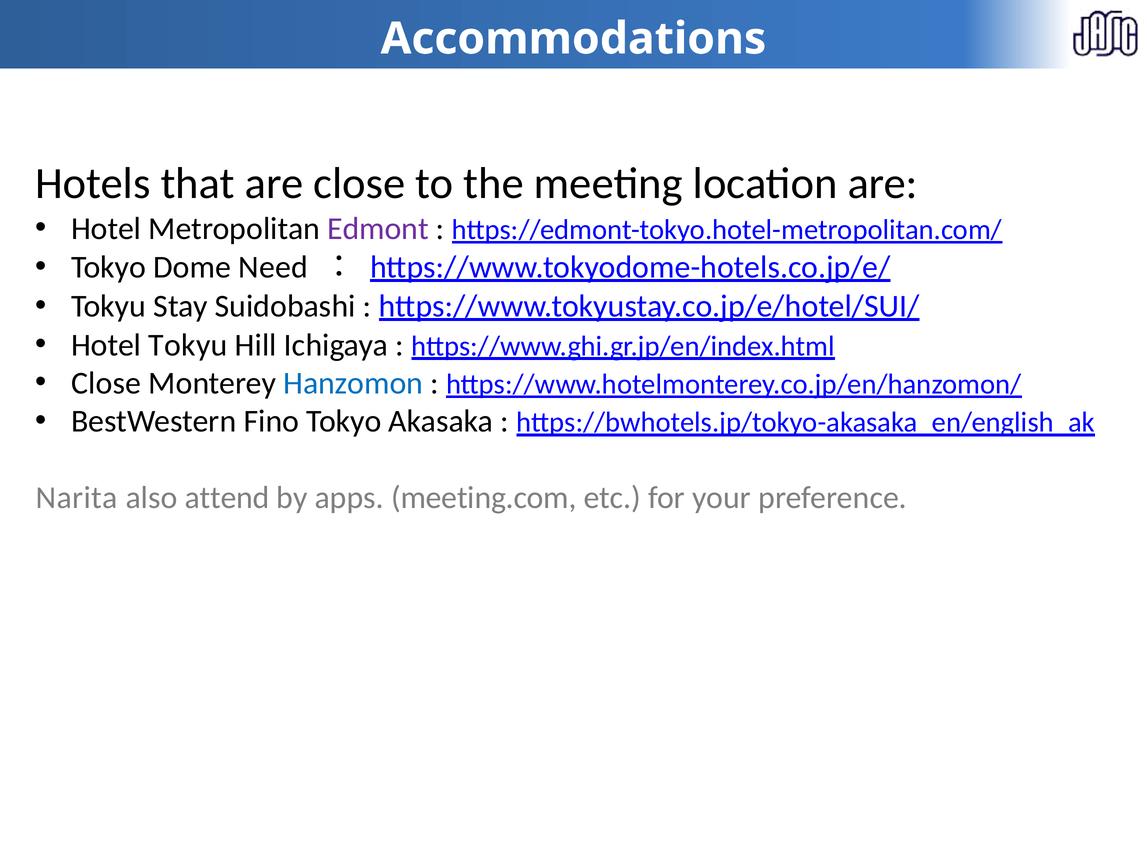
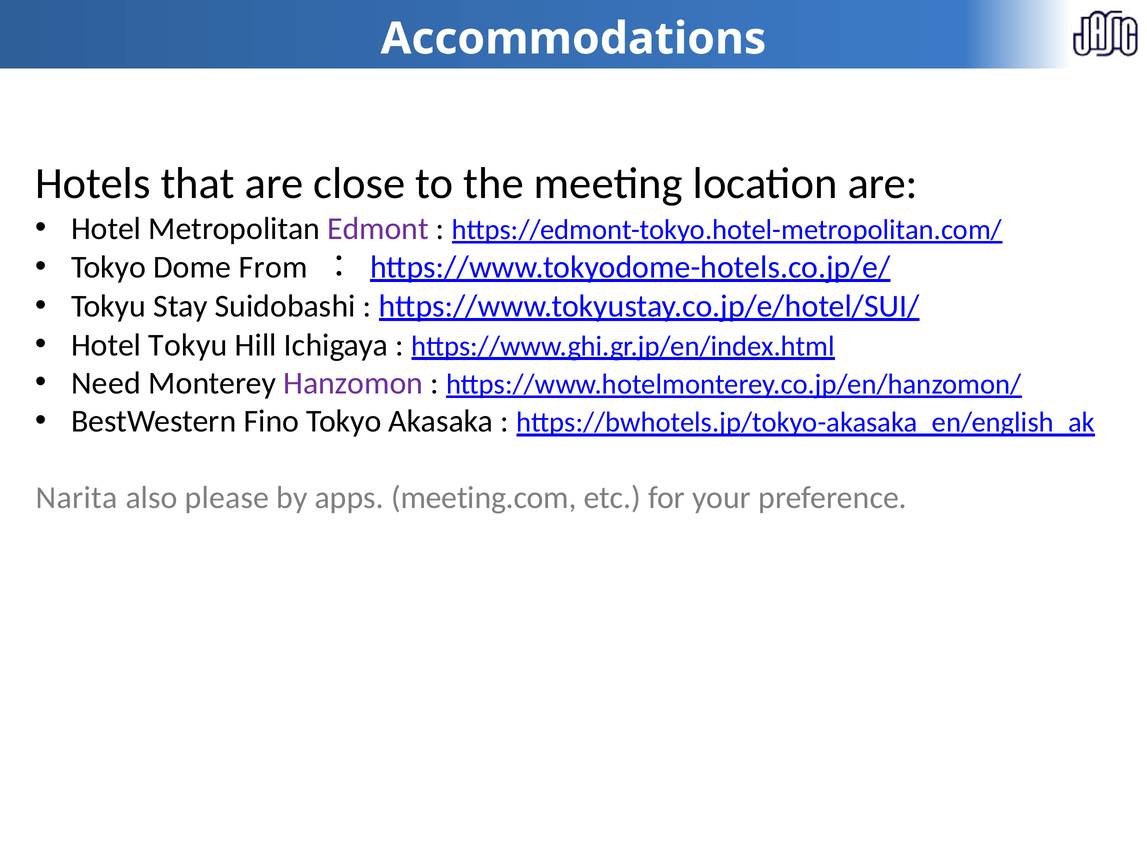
Need: Need -> From (273, 267)
Close: Close -> Need (106, 383)
Hanzomon colour: blue -> purple (353, 383)
attend: attend -> please (227, 498)
